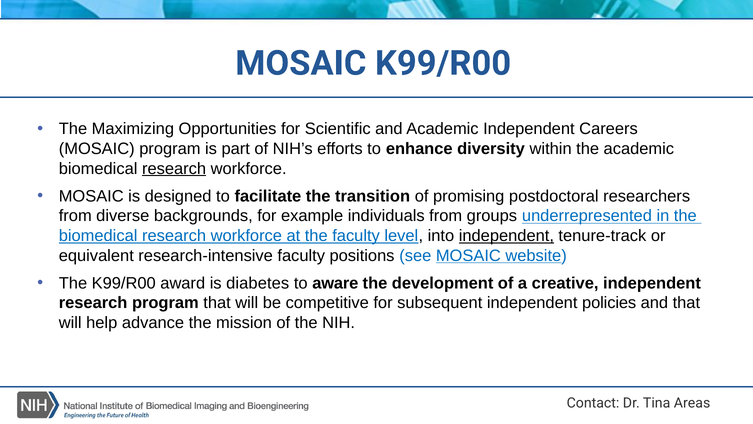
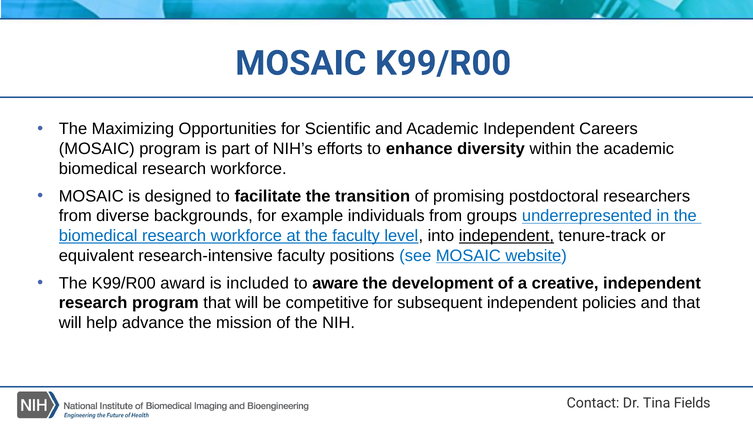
research underline: present -> none (174, 168)
diabetes: diabetes -> included (258, 283)
Areas: Areas -> Fields (692, 403)
